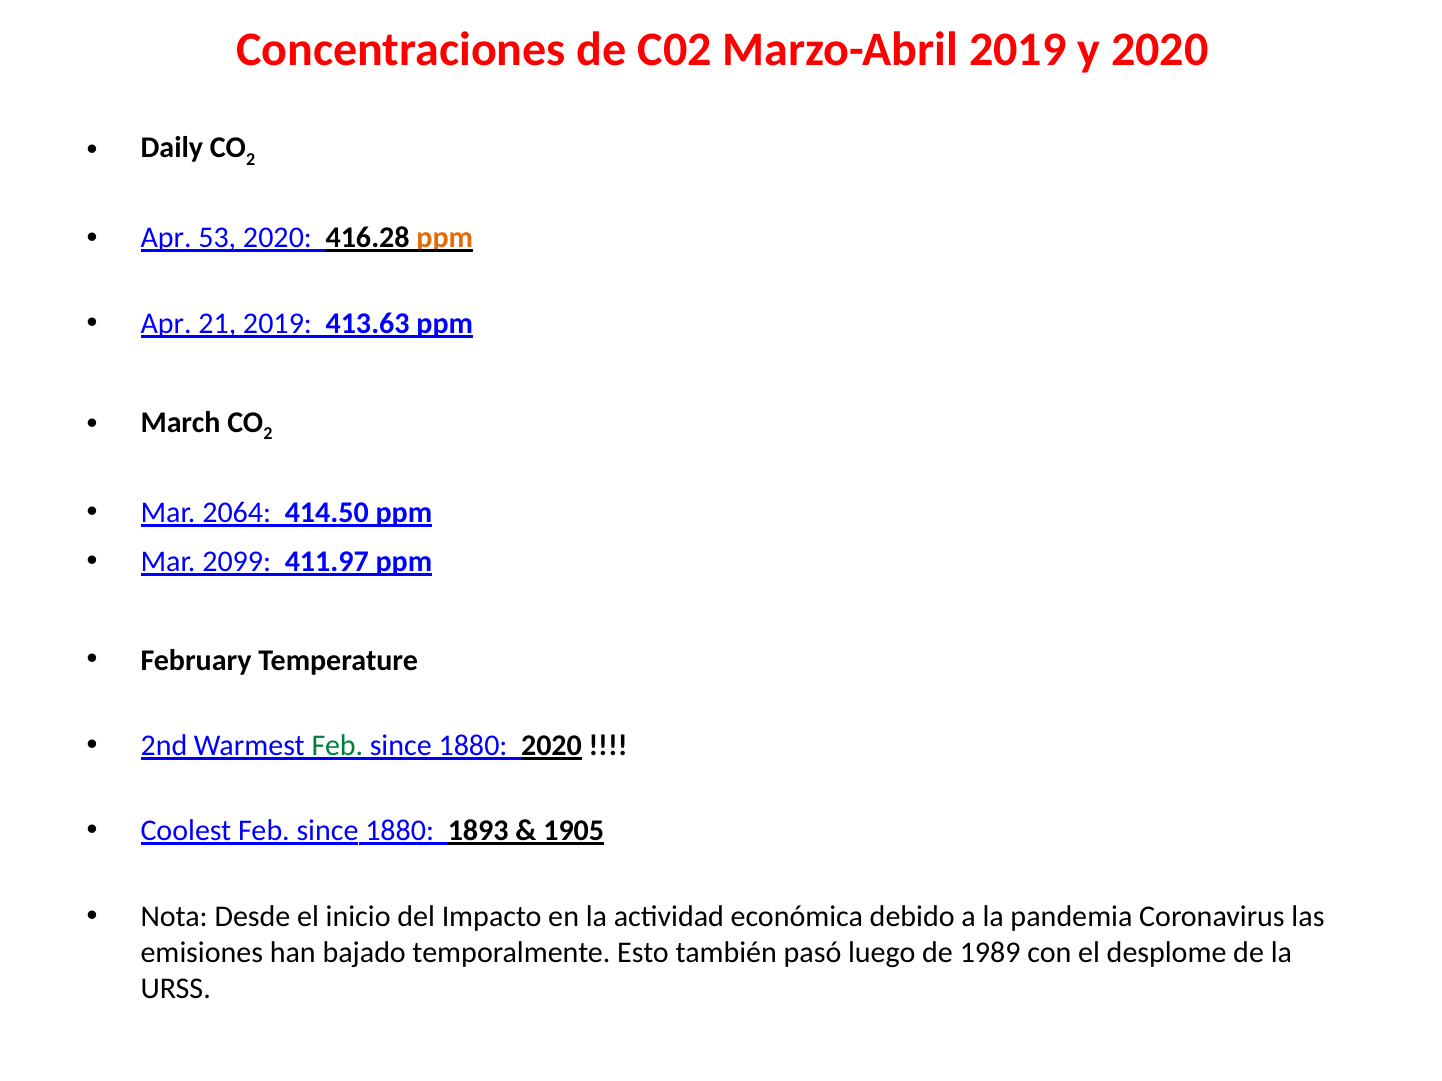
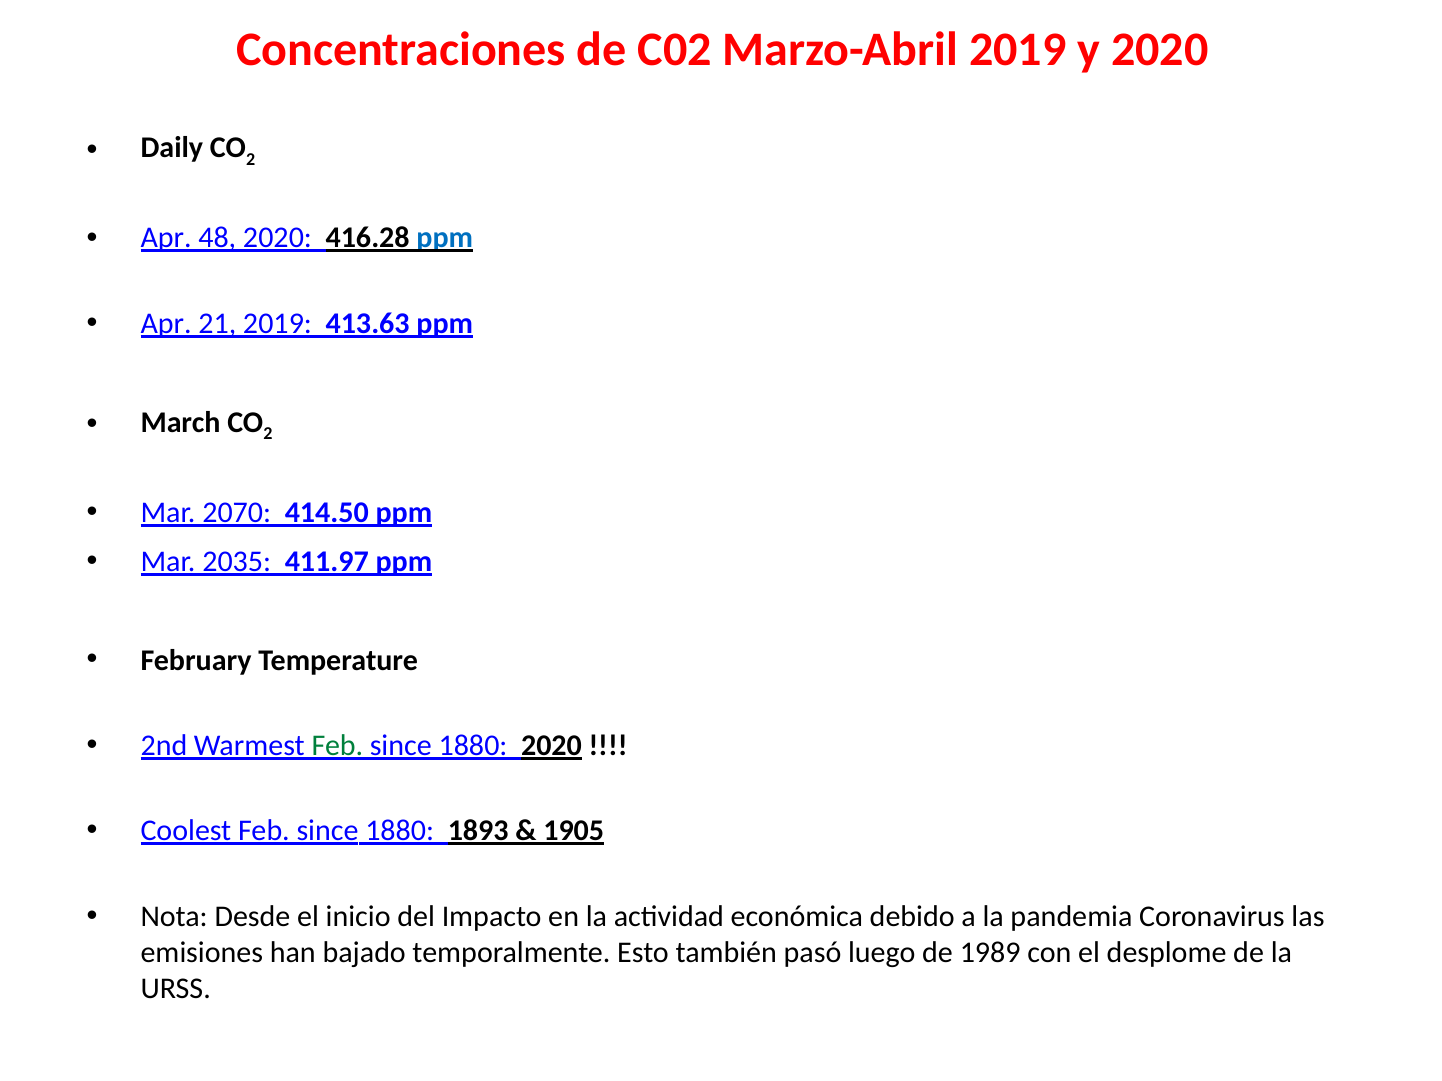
53: 53 -> 48 (217, 238)
ppm colour: orange -> blue (445, 238)
2064: 2064 -> 2070 (237, 513)
2099: 2099 -> 2035 (237, 562)
